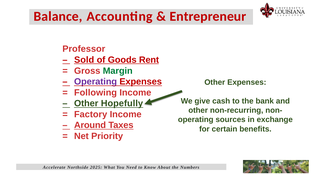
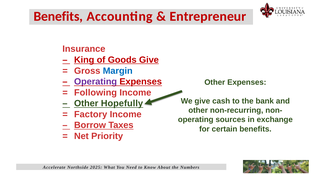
Balance: Balance -> Benefits (58, 16)
Professor: Professor -> Insurance (84, 49)
Sold: Sold -> King (84, 60)
Goods Rent: Rent -> Give (149, 60)
Margin colour: green -> blue (118, 71)
Around: Around -> Borrow (90, 126)
